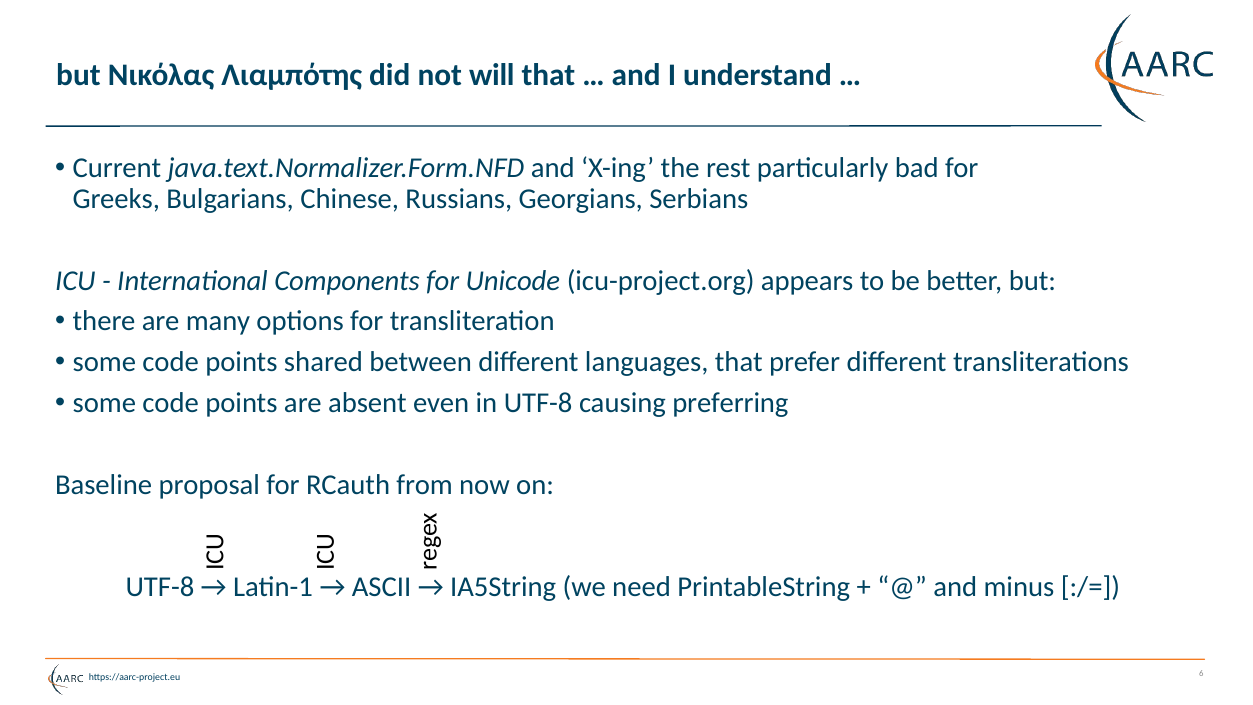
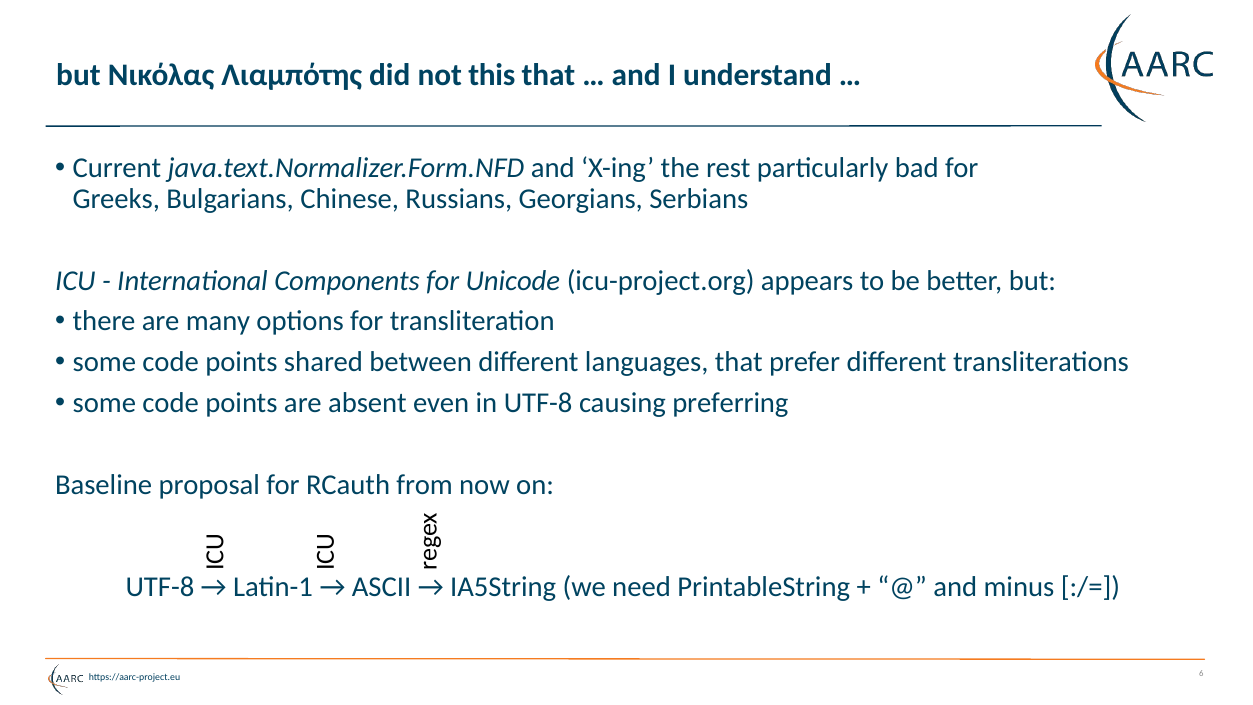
will: will -> this (492, 76)
